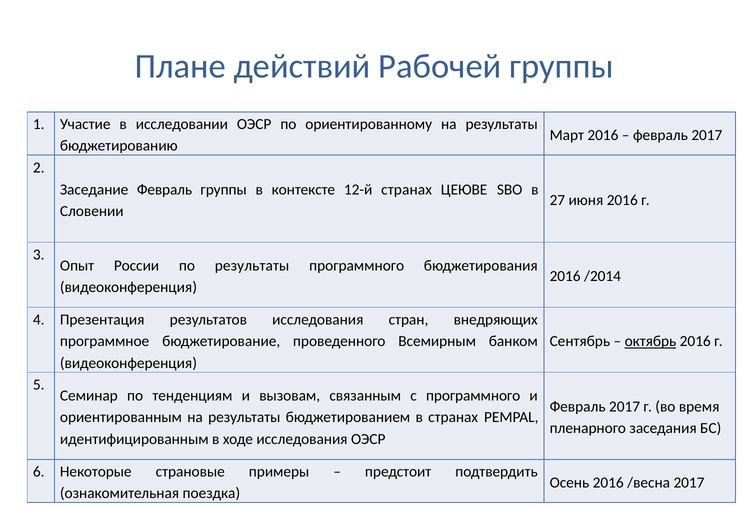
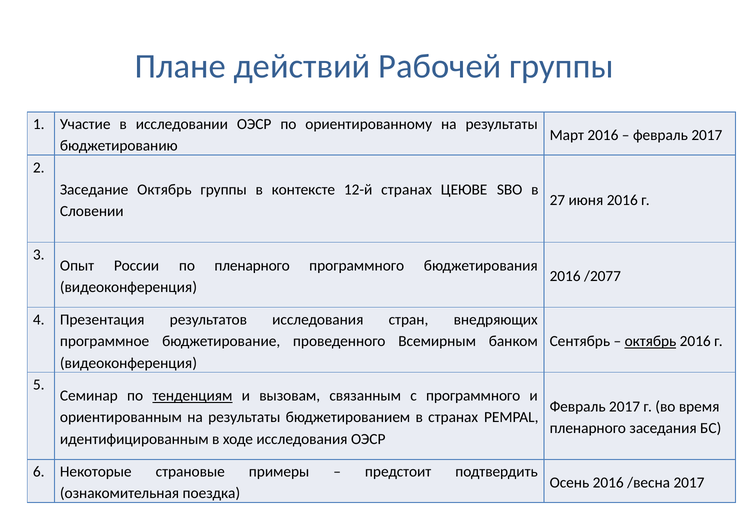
Заседание Февраль: Февраль -> Октябрь (164, 189)
по результаты: результаты -> пленарного (252, 265)
/2014: /2014 -> /2077 (603, 276)
тенденциям underline: none -> present (192, 395)
